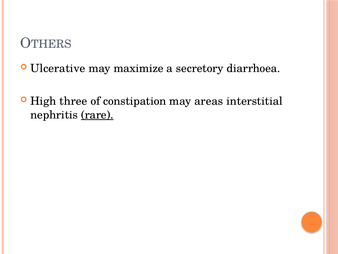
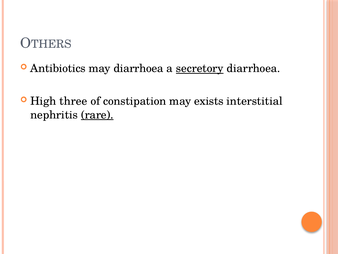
Ulcerative: Ulcerative -> Antibiotics (58, 68)
may maximize: maximize -> diarrhoea (139, 68)
secretory underline: none -> present (200, 68)
areas: areas -> exists (209, 101)
